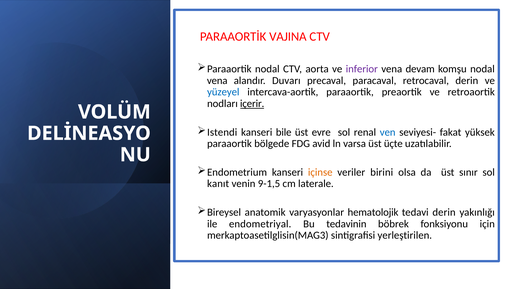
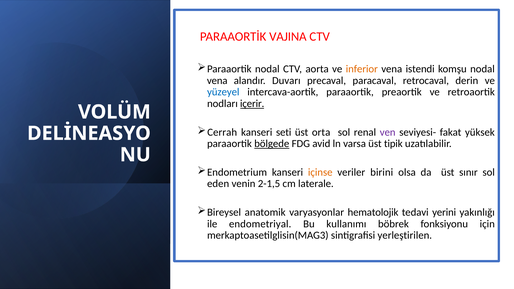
inferior colour: purple -> orange (362, 69)
devam: devam -> istendi (420, 69)
Istendi: Istendi -> Cerrah (222, 132)
bile: bile -> seti (284, 132)
evre: evre -> orta (321, 132)
ven colour: blue -> purple (388, 132)
bölgede underline: none -> present (272, 144)
üçte: üçte -> tipik (393, 144)
kanıt: kanıt -> eden (218, 184)
9-1,5: 9-1,5 -> 2-1,5 (269, 184)
tedavi derin: derin -> yerini (444, 212)
tedavinin: tedavinin -> kullanımı (346, 224)
